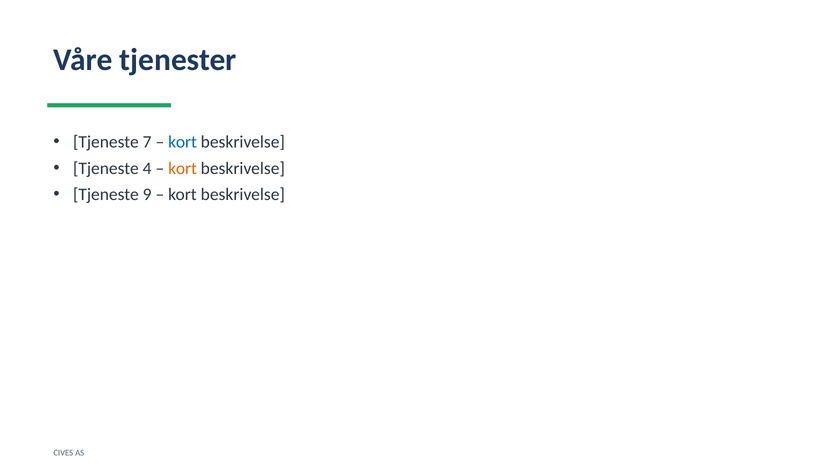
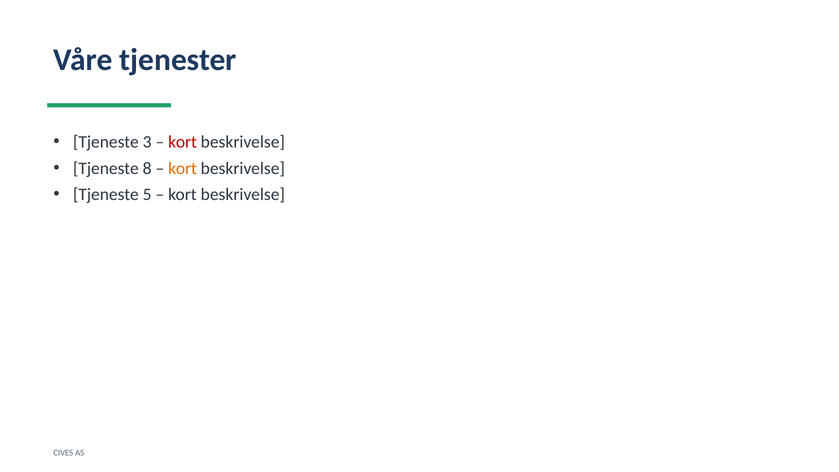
7: 7 -> 3 (147, 142)
kort colour: blue -> red (183, 142)
4: 4 -> 8 (147, 168)
9: 9 -> 5 (147, 195)
